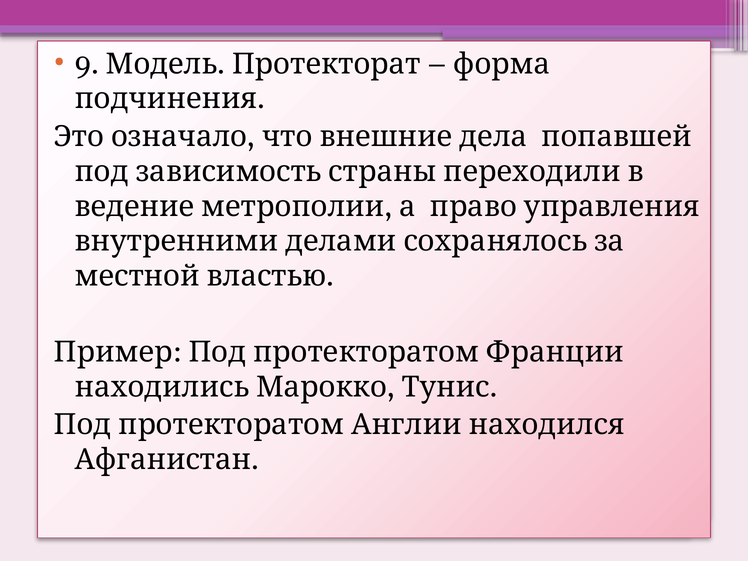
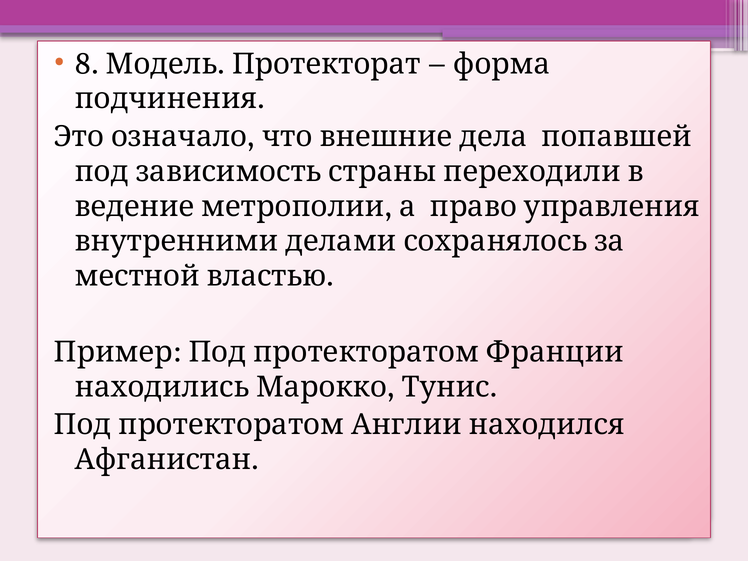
9: 9 -> 8 (87, 64)
